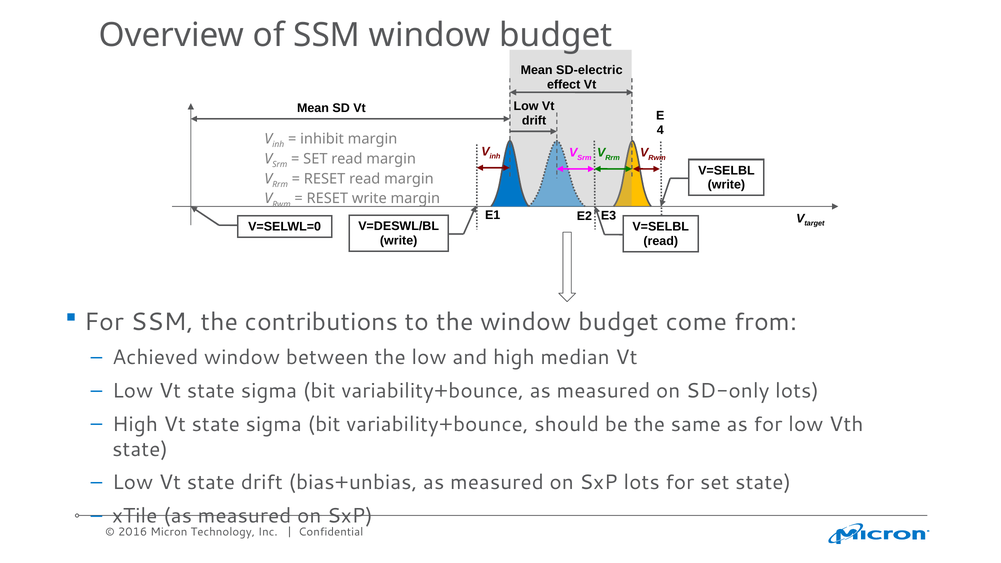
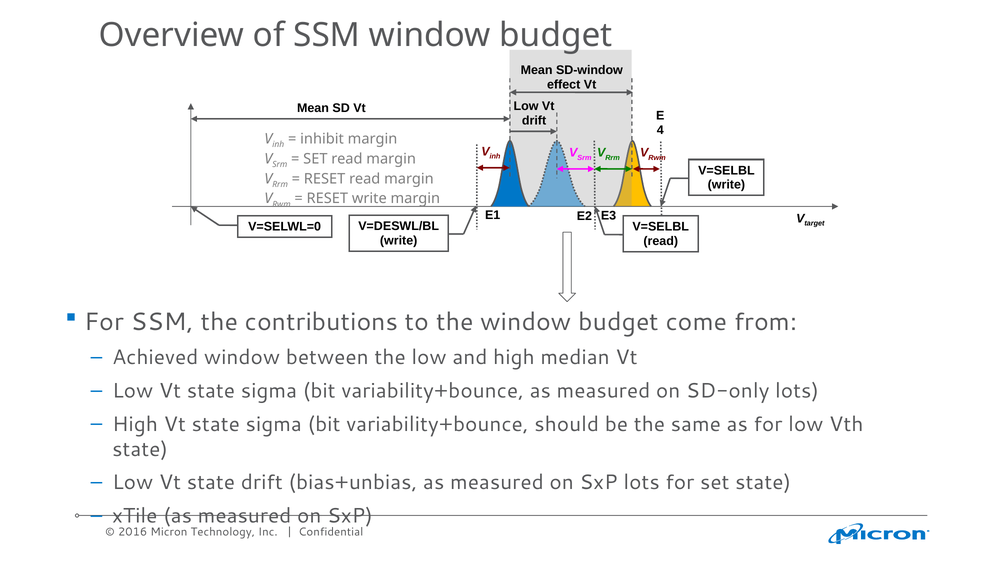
SD-electric: SD-electric -> SD-window (589, 70)
